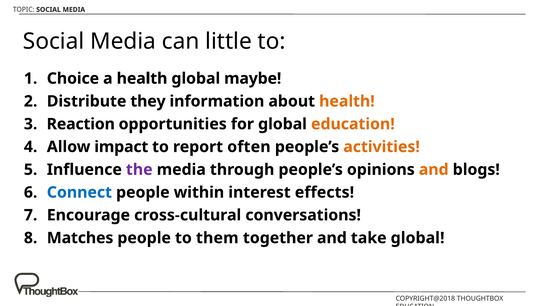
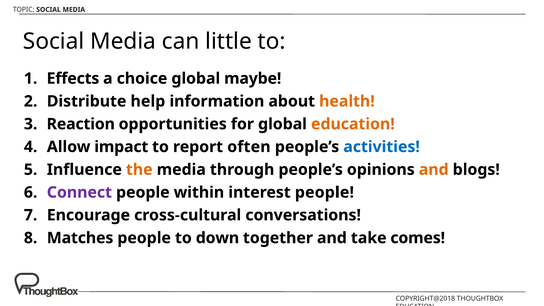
Choice: Choice -> Effects (73, 78)
a health: health -> choice (142, 78)
they: they -> help (148, 101)
activities colour: orange -> blue (382, 147)
the colour: purple -> orange (139, 170)
Connect colour: blue -> purple (79, 192)
interest effects: effects -> people (324, 192)
them: them -> down (217, 238)
take global: global -> comes (418, 238)
